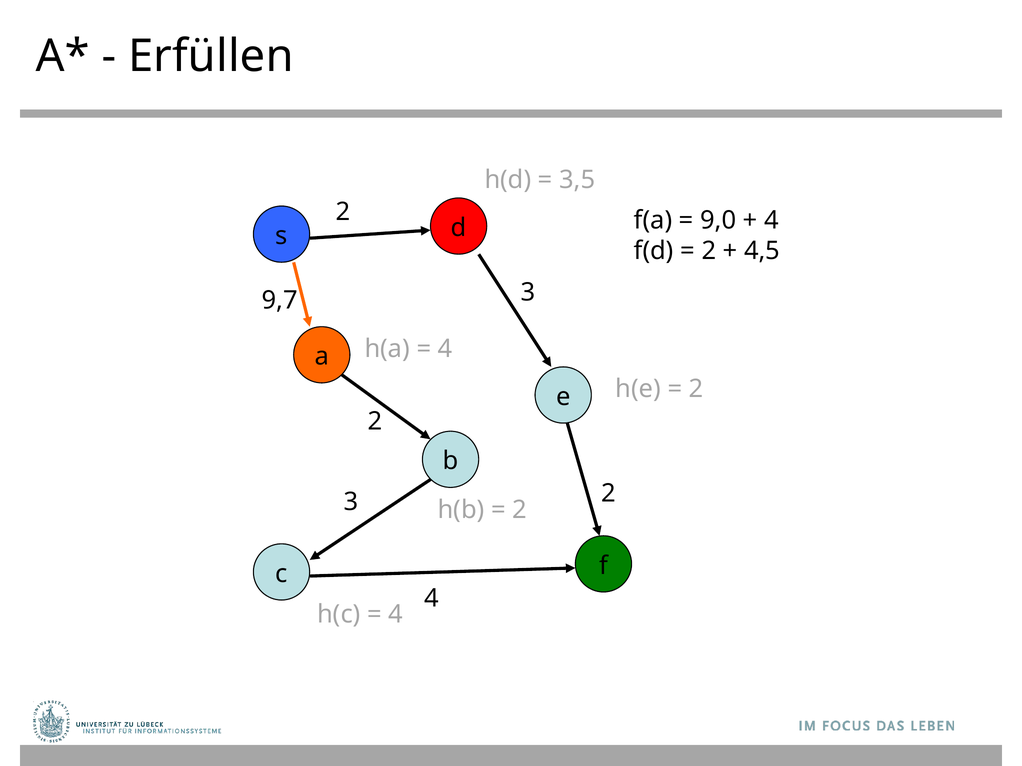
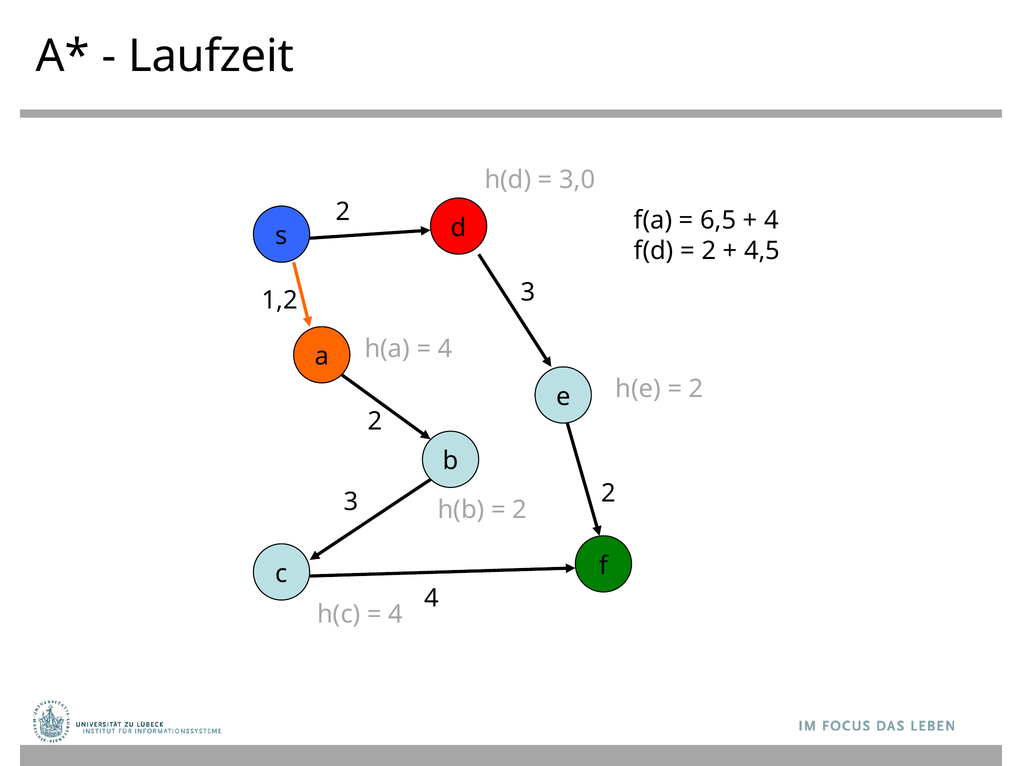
Erfüllen: Erfüllen -> Laufzeit (211, 57)
3,5: 3,5 -> 3,0 (577, 180)
9,0: 9,0 -> 6,5 (718, 220)
9,7: 9,7 -> 1,2 (280, 301)
